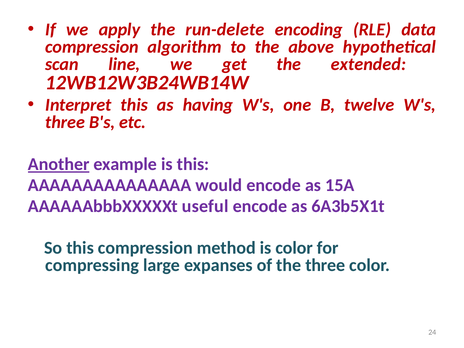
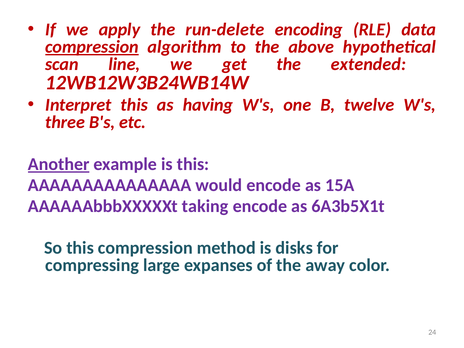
compression underline: none -> present (92, 47)
useful: useful -> taking (205, 206)
is color: color -> disks (294, 248)
the three: three -> away (325, 265)
